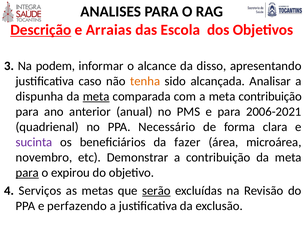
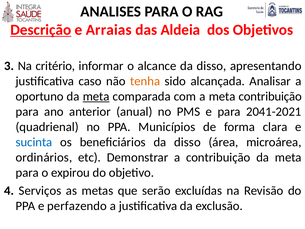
Escola: Escola -> Aldeia (180, 30)
podem: podem -> critério (55, 66)
dispunha: dispunha -> oportuno (40, 96)
2006-2021: 2006-2021 -> 2041-2021 (274, 112)
Necessário: Necessário -> Municípios (167, 127)
sucinta colour: purple -> blue (34, 142)
beneficiários da fazer: fazer -> disso (187, 142)
novembro: novembro -> ordinários (44, 157)
para underline: present -> none (27, 173)
serão underline: present -> none (156, 190)
